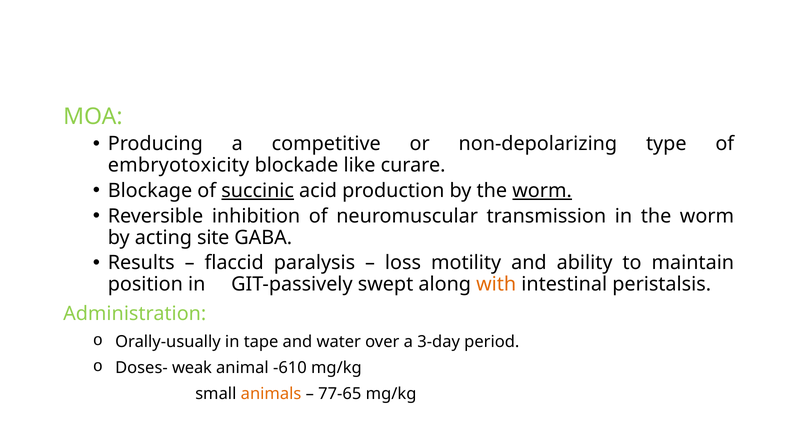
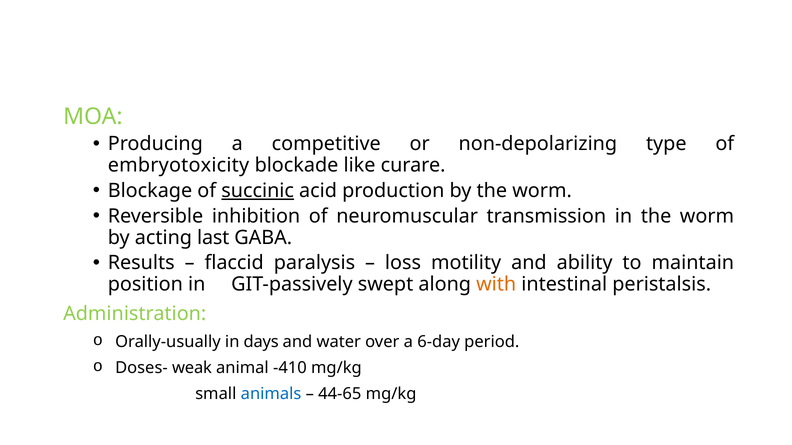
worm underline: present -> none (542, 191)
site: site -> last (213, 238)
tape: tape -> days (261, 342)
3-day: 3-day -> 6-day (439, 342)
-610: -610 -> -410 (290, 368)
animals colour: orange -> blue (271, 394)
77-65: 77-65 -> 44-65 (340, 394)
